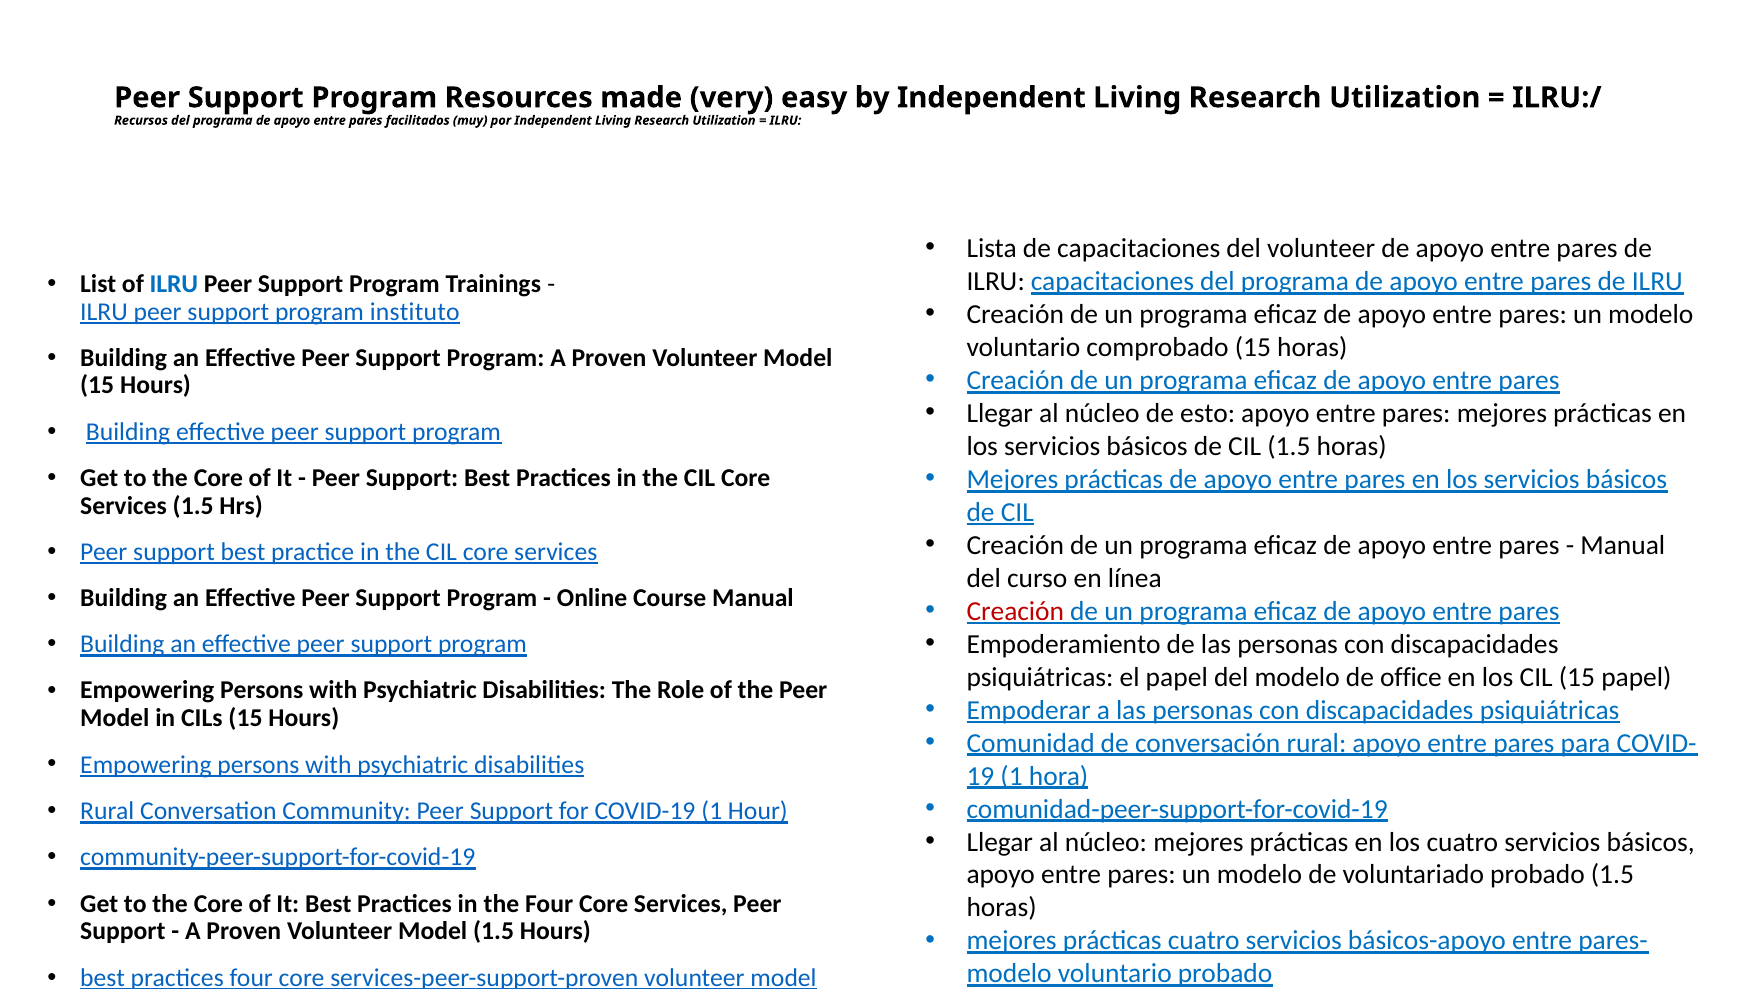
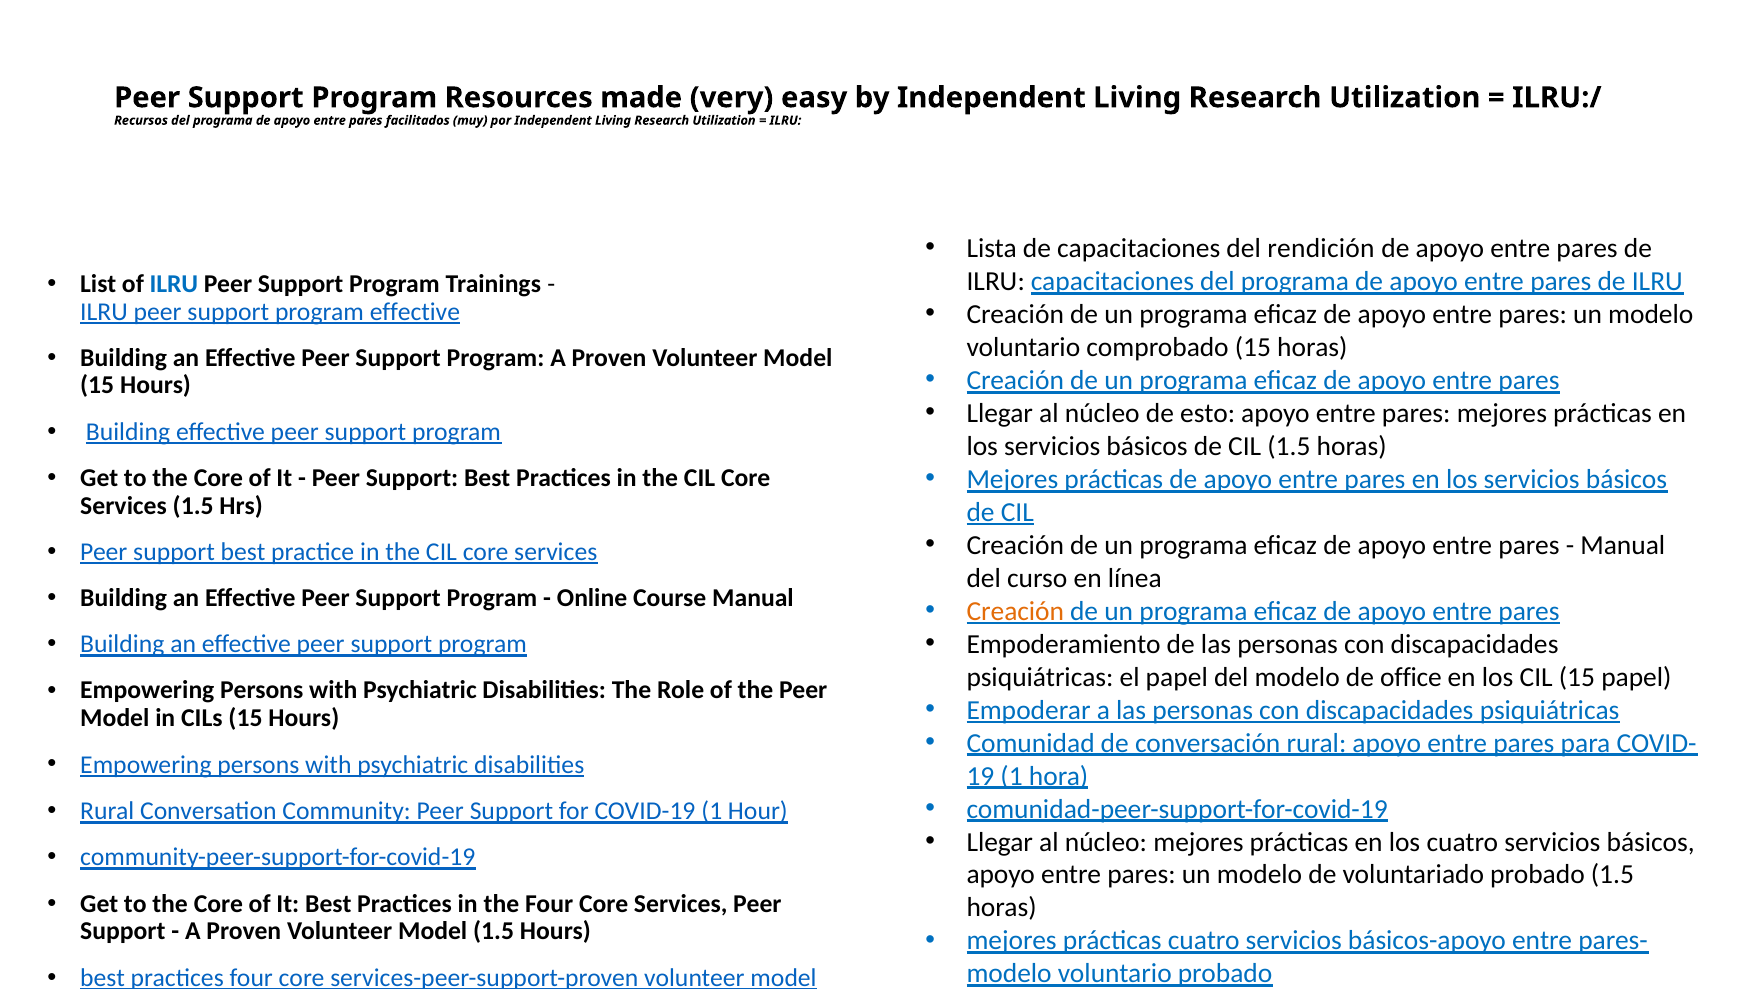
del volunteer: volunteer -> rendición (1321, 249)
program instituto: instituto -> effective (415, 312)
Creación colour: red -> orange (1015, 611)
